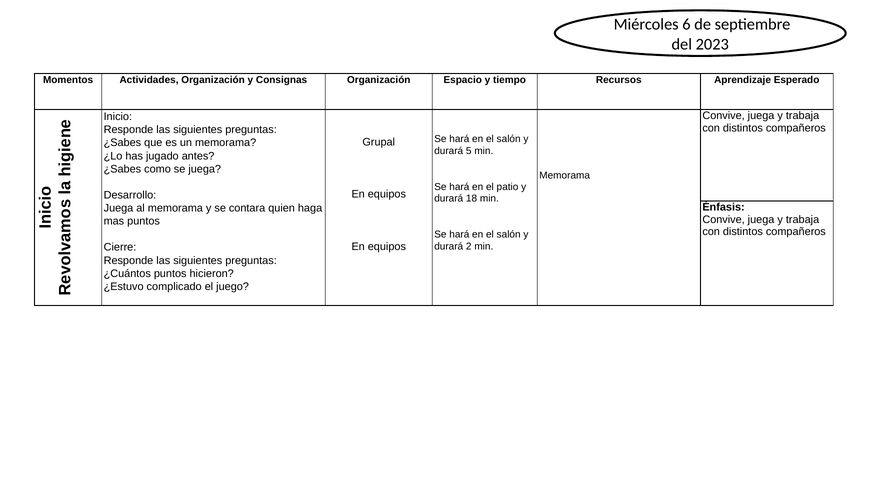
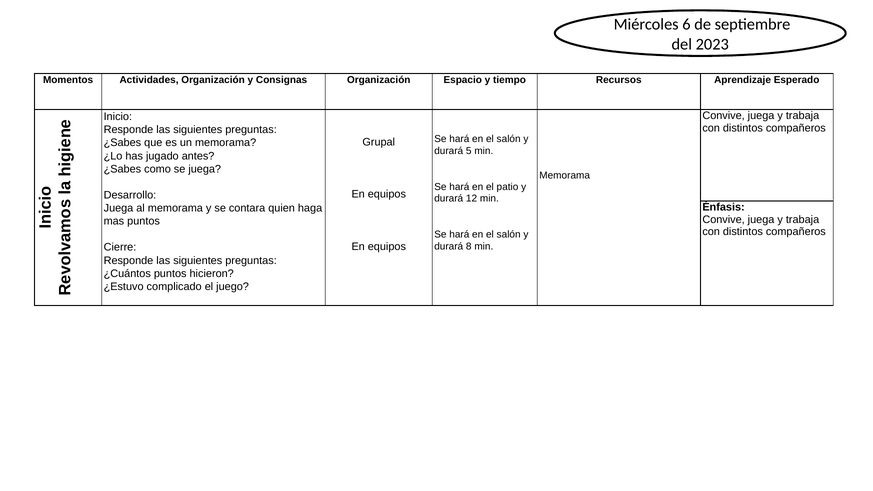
18: 18 -> 12 (472, 199)
2: 2 -> 8 (469, 246)
